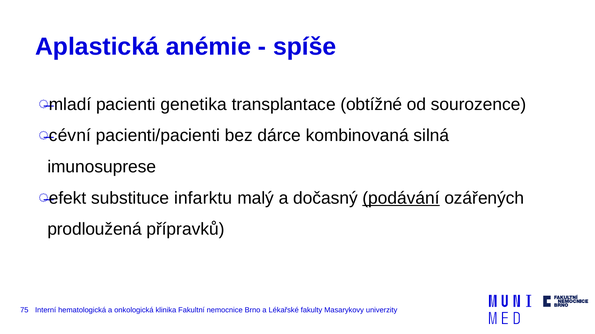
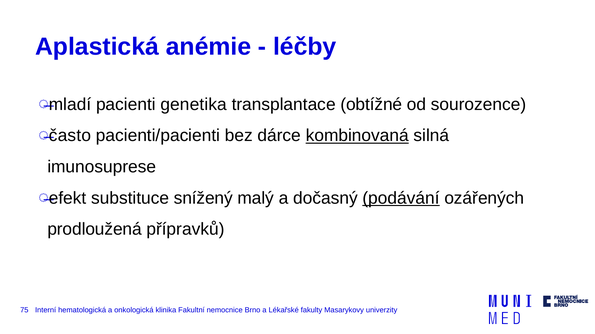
spíše: spíše -> léčby (305, 47)
cévní: cévní -> často (70, 136)
kombinovaná underline: none -> present (357, 136)
infarktu: infarktu -> snížený (203, 198)
